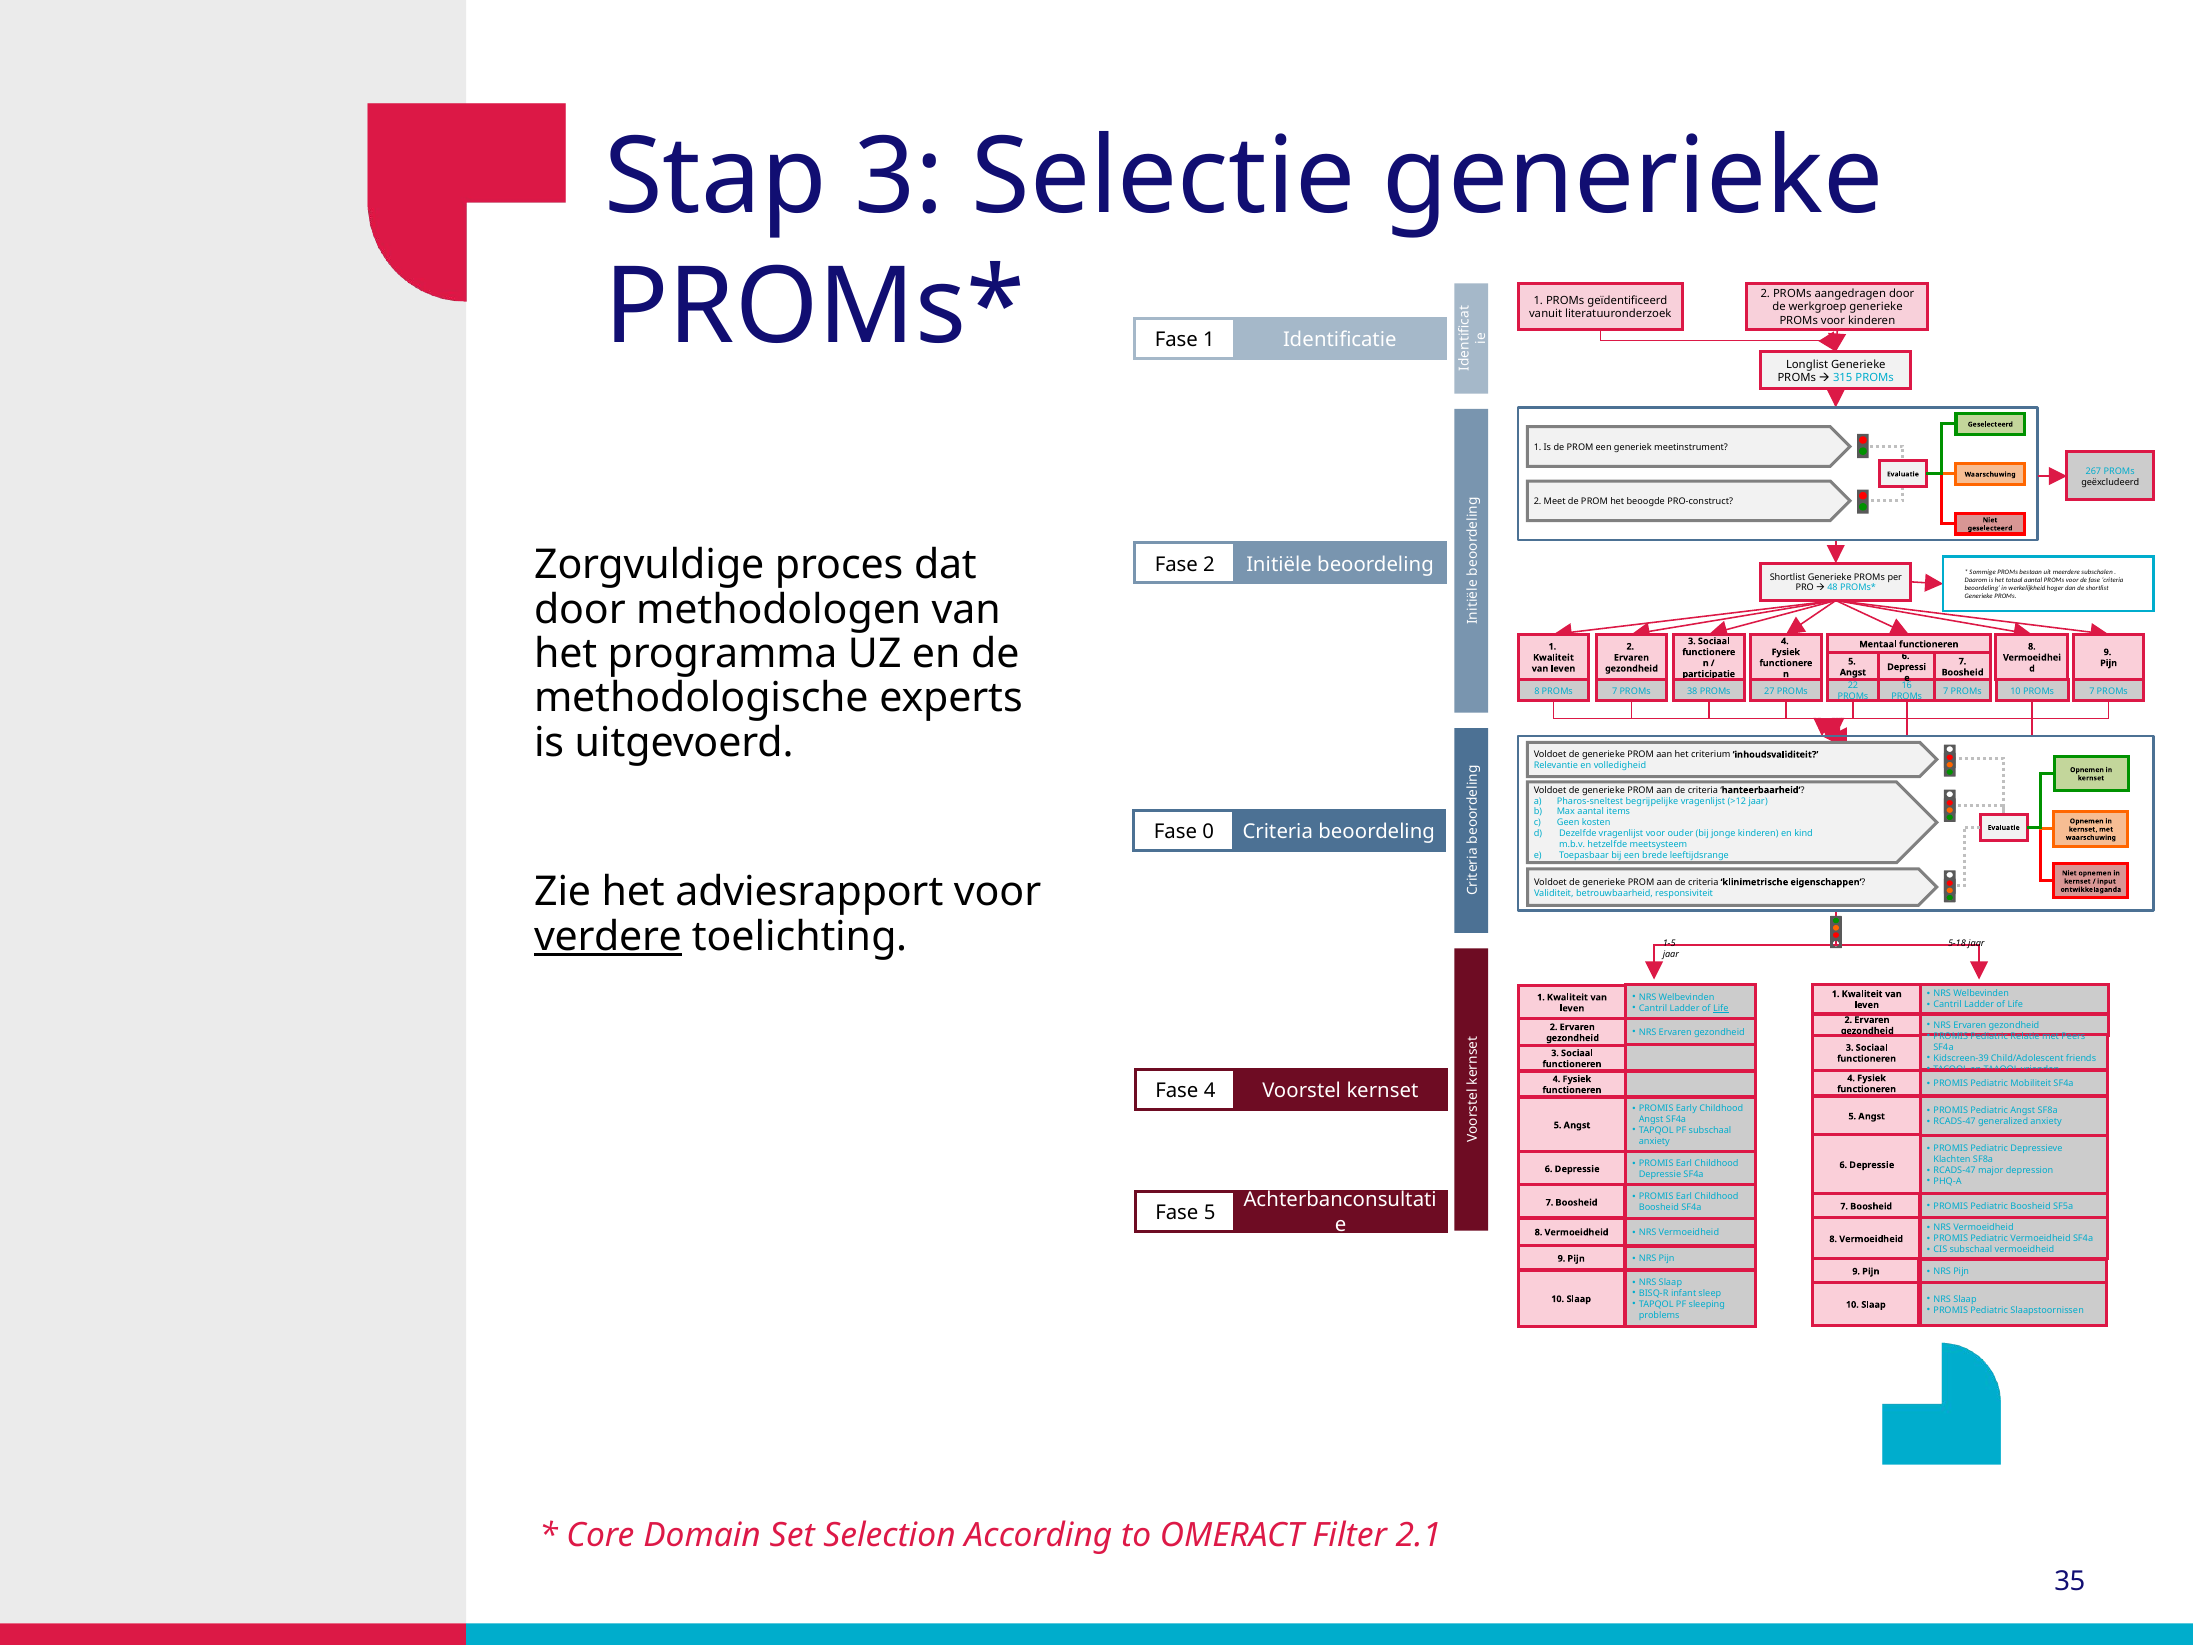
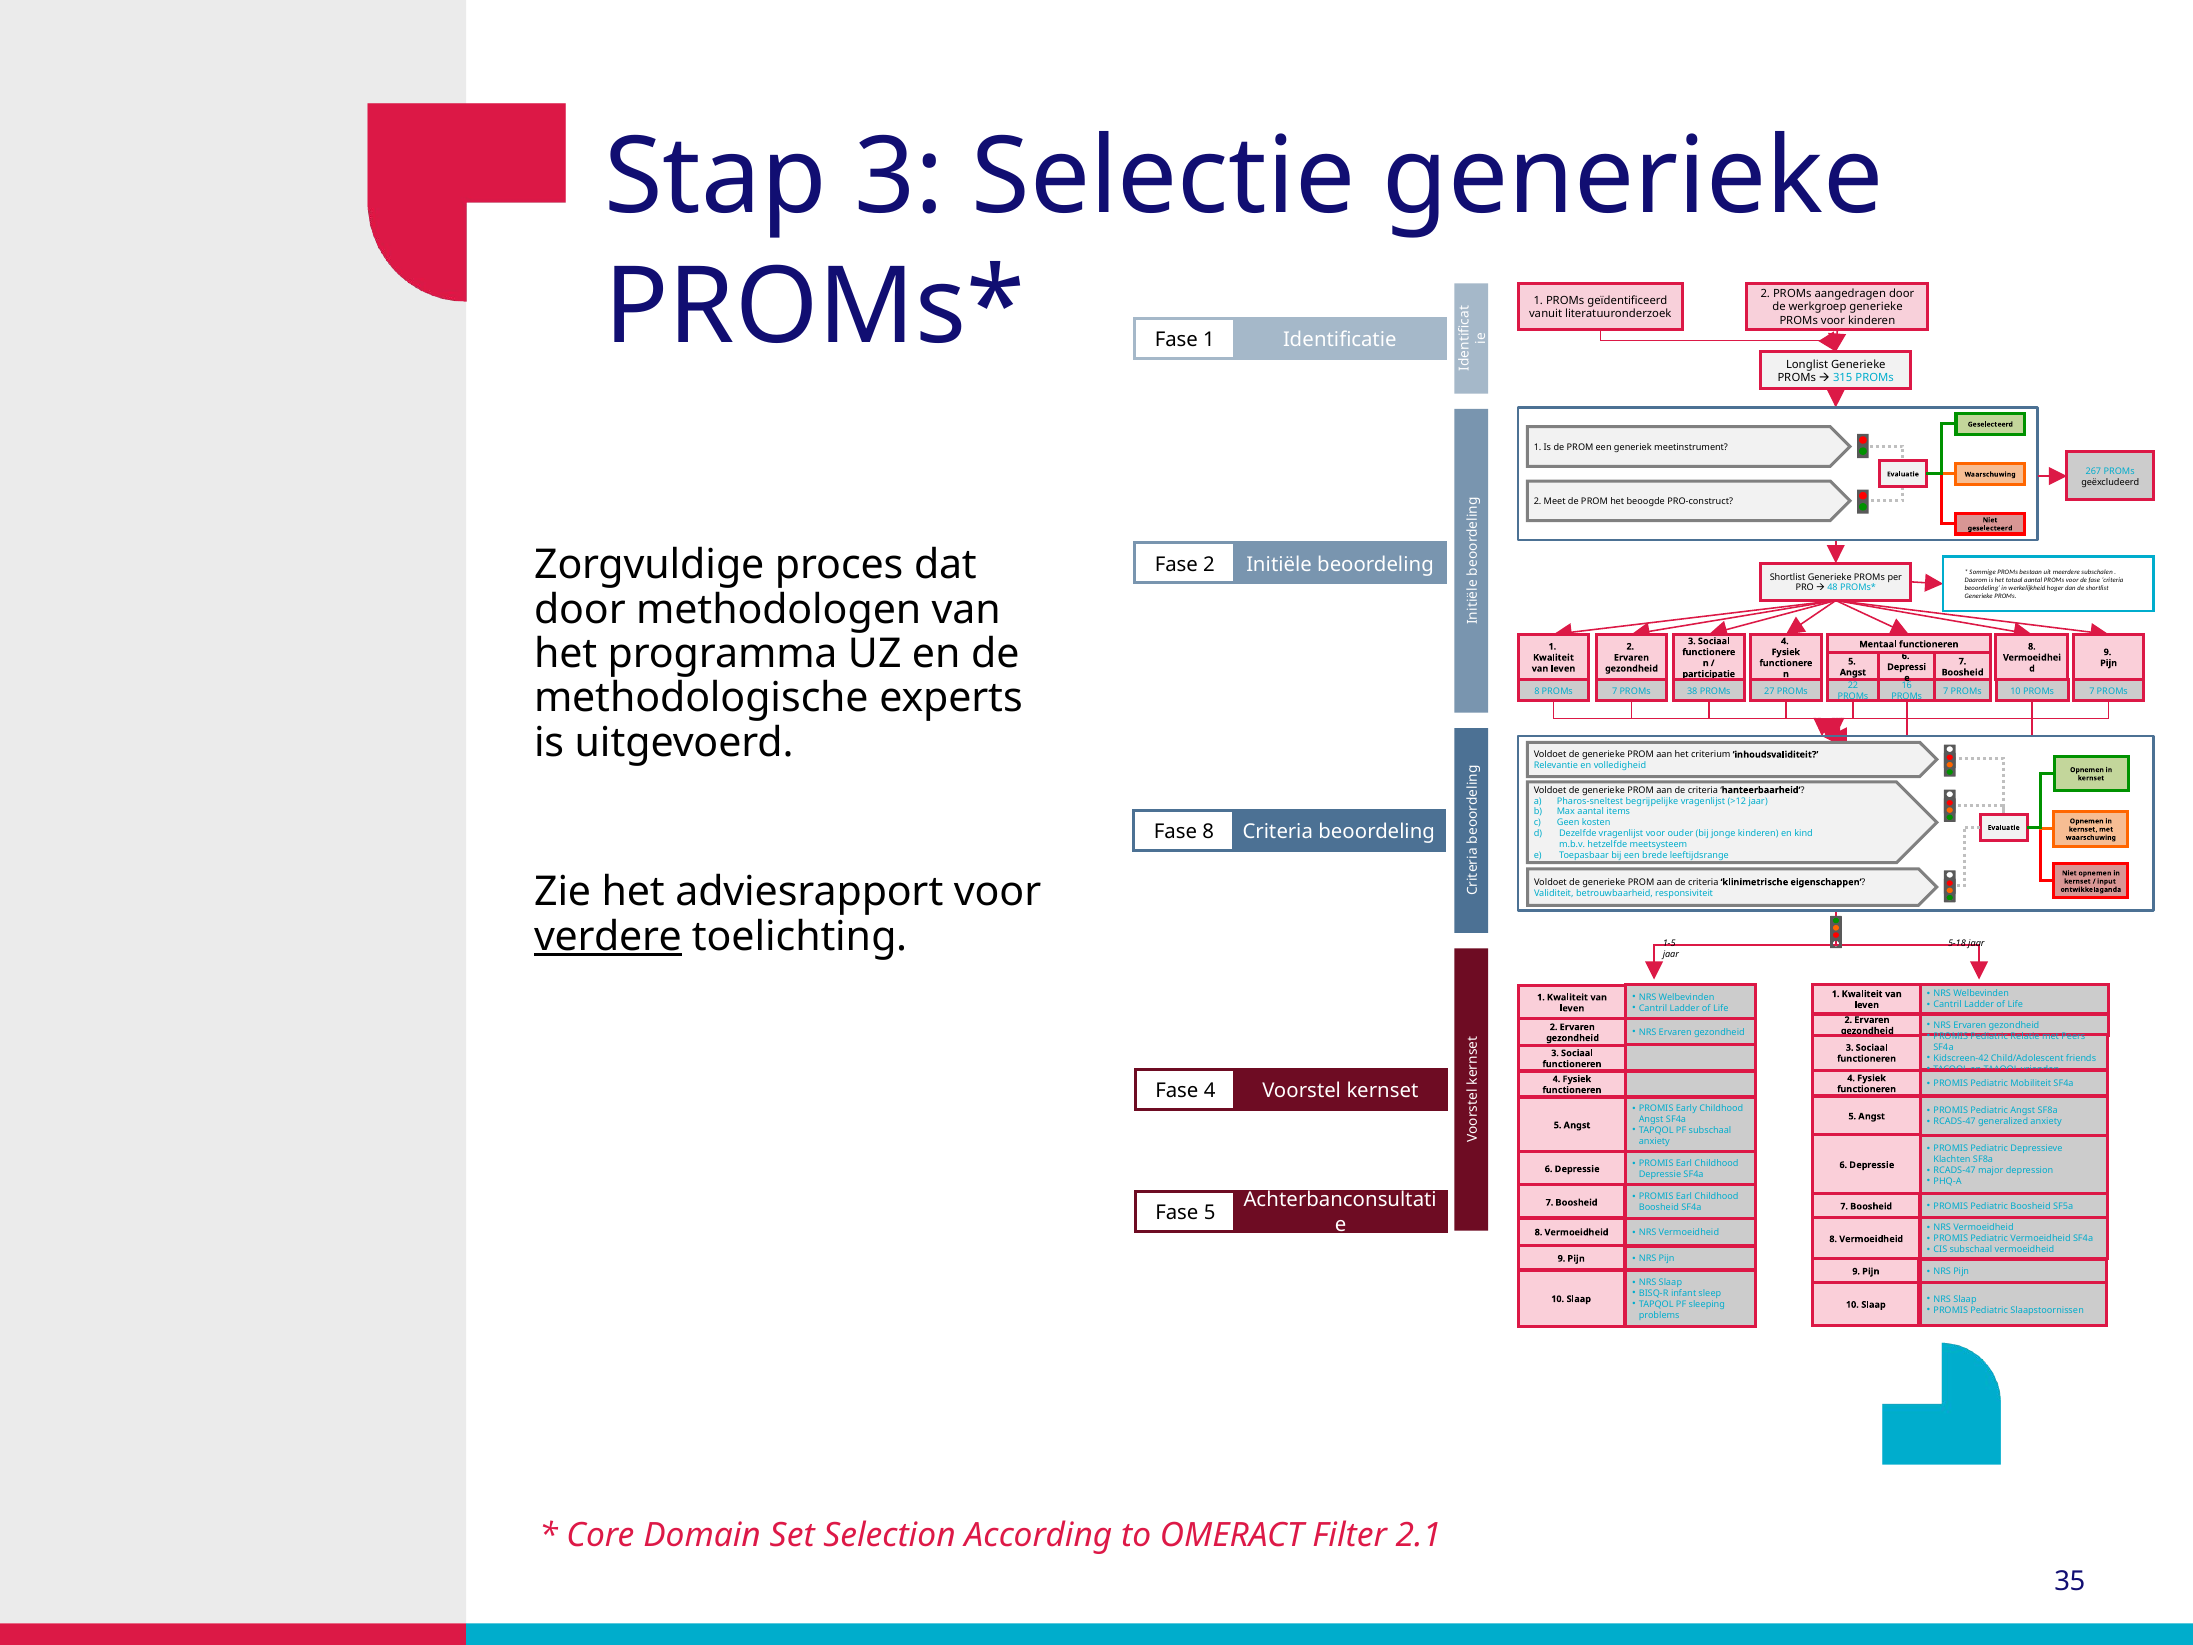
Fase 0: 0 -> 8 (1208, 832)
Life underline: present -> none (1721, 1008)
Kidscreen-39: Kidscreen-39 -> Kidscreen-42 (1961, 1058)
